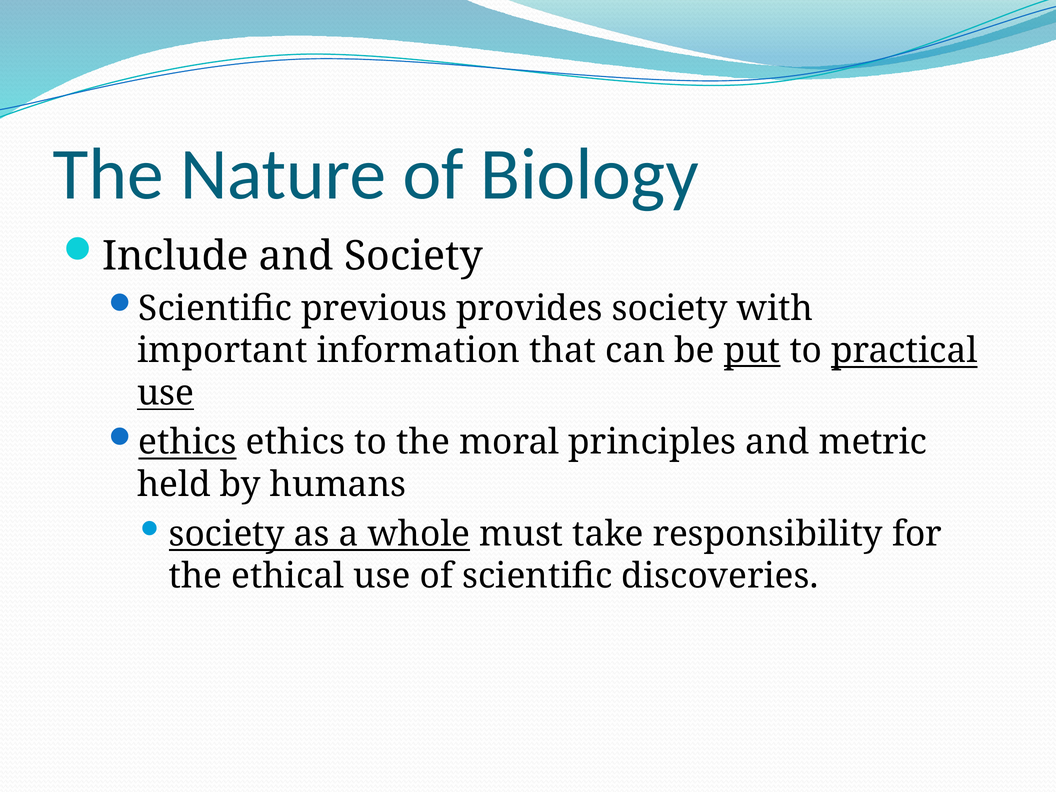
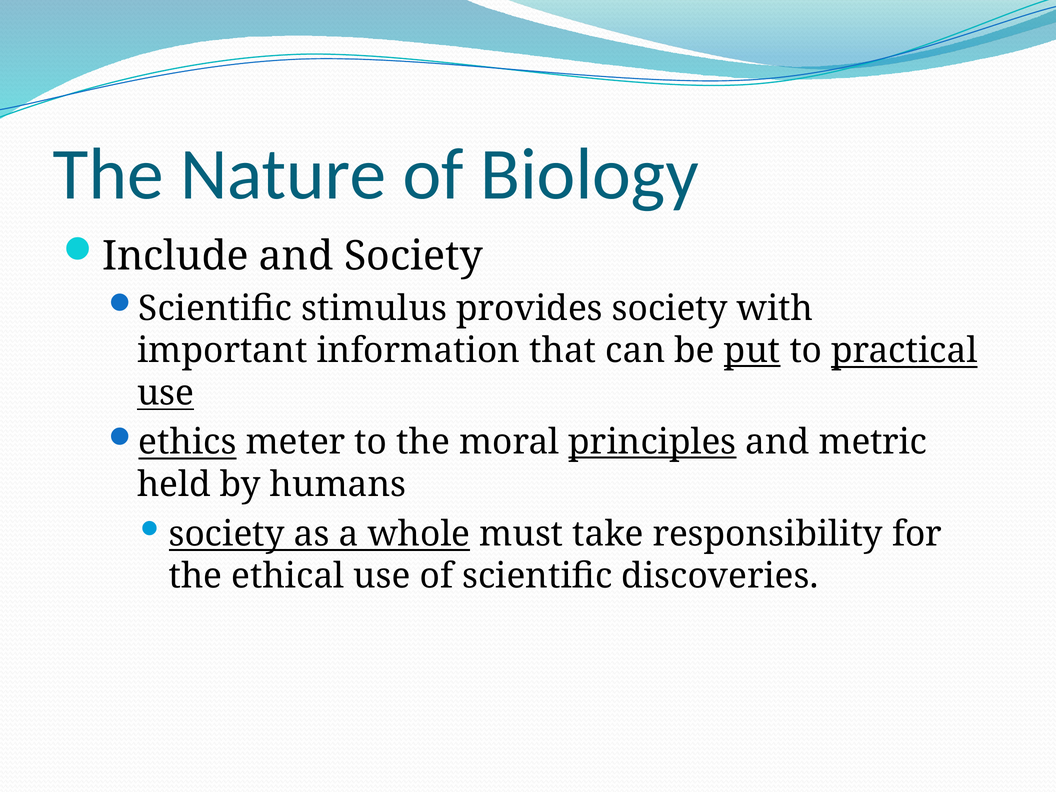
previous: previous -> stimulus (374, 309)
ethics ethics: ethics -> meter (296, 442)
principles underline: none -> present (652, 442)
